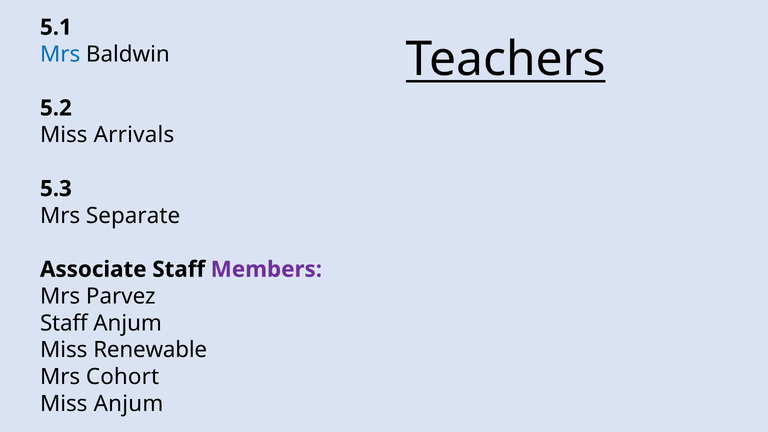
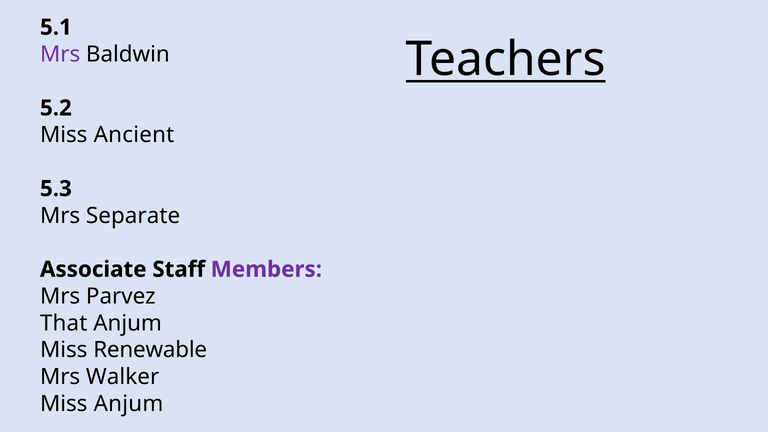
Mrs colour: blue -> purple (60, 54)
Arrivals: Arrivals -> Ancient (134, 135)
Staff: Staff -> That (64, 323)
Cohort: Cohort -> Walker (123, 377)
